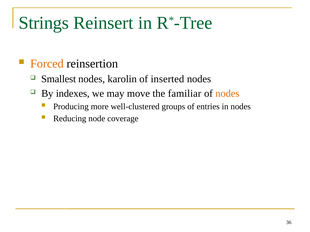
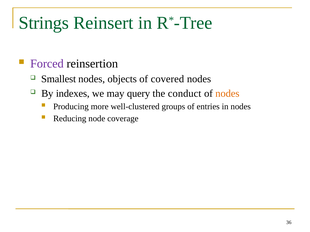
Forced colour: orange -> purple (47, 64)
karolin: karolin -> objects (122, 79)
inserted: inserted -> covered (167, 79)
move: move -> query (139, 94)
familiar: familiar -> conduct (185, 94)
